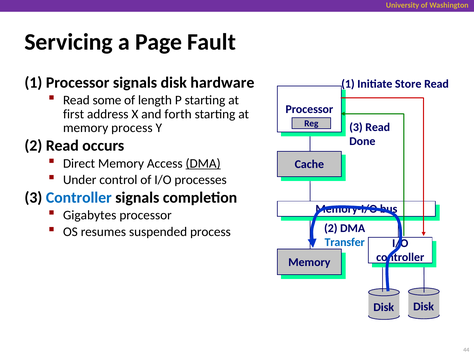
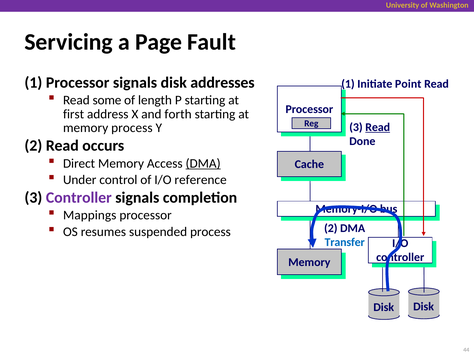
hardware: hardware -> addresses (223, 83)
Store: Store -> Point (408, 84)
Read underline: none -> present (378, 127)
processes: processes -> reference (201, 180)
Controller colour: blue -> purple (79, 198)
Gigabytes: Gigabytes -> Mappings (90, 216)
